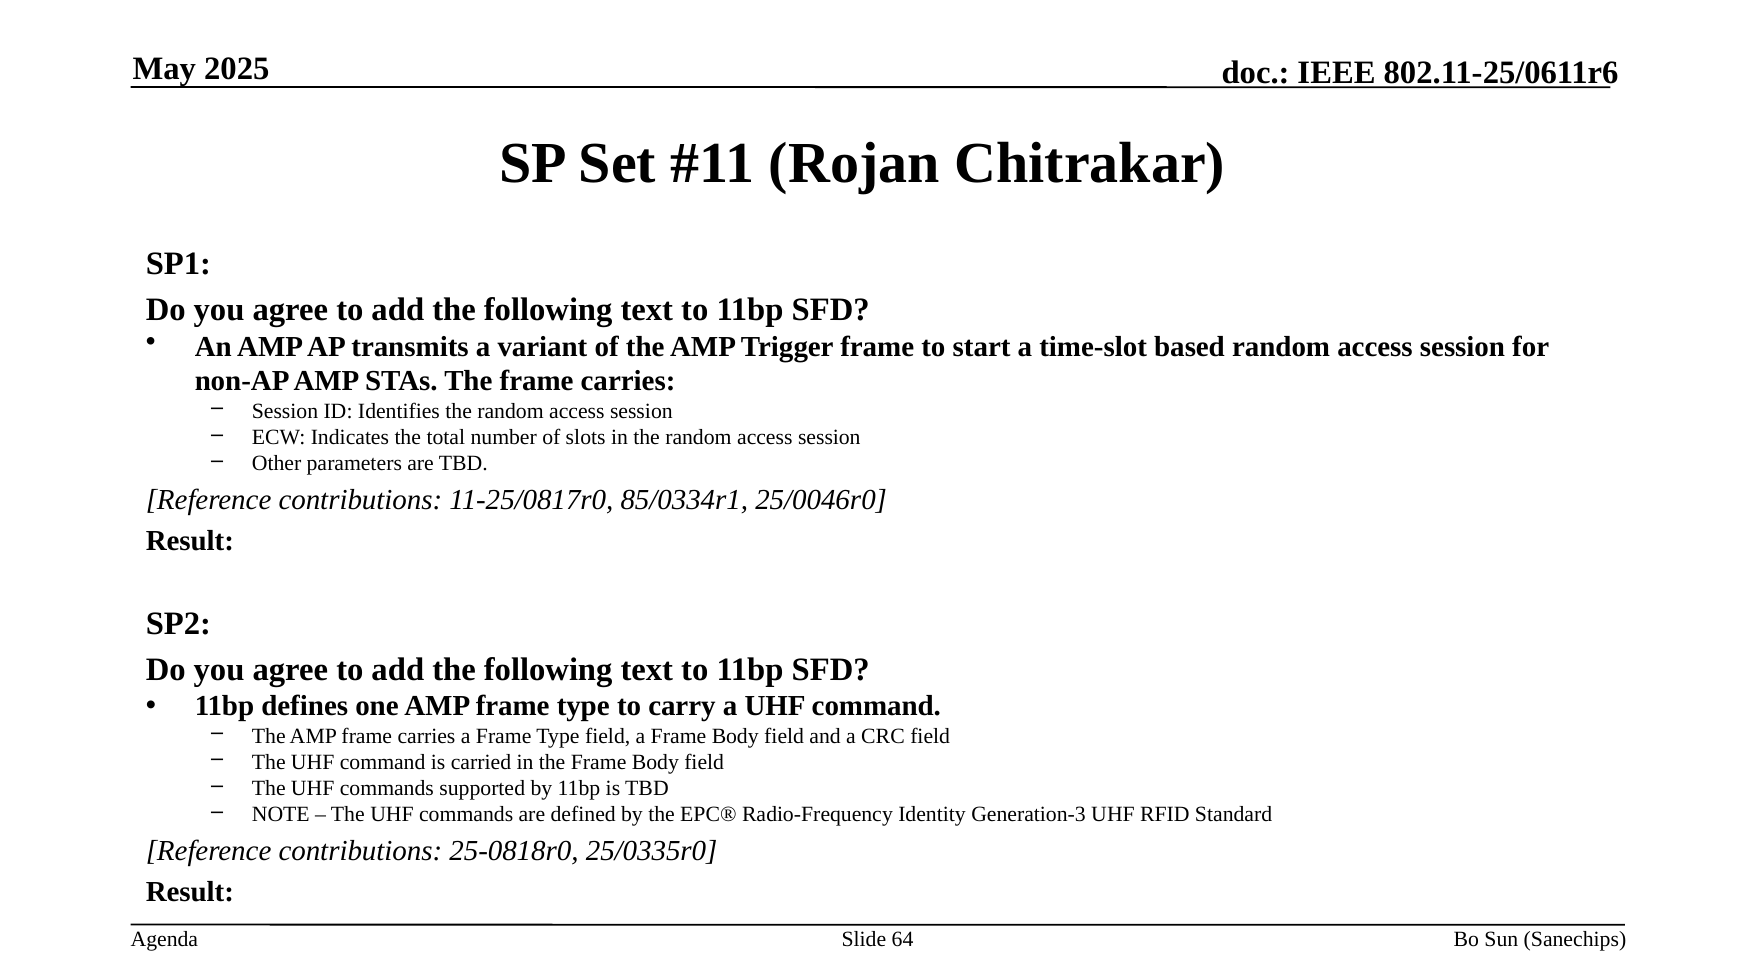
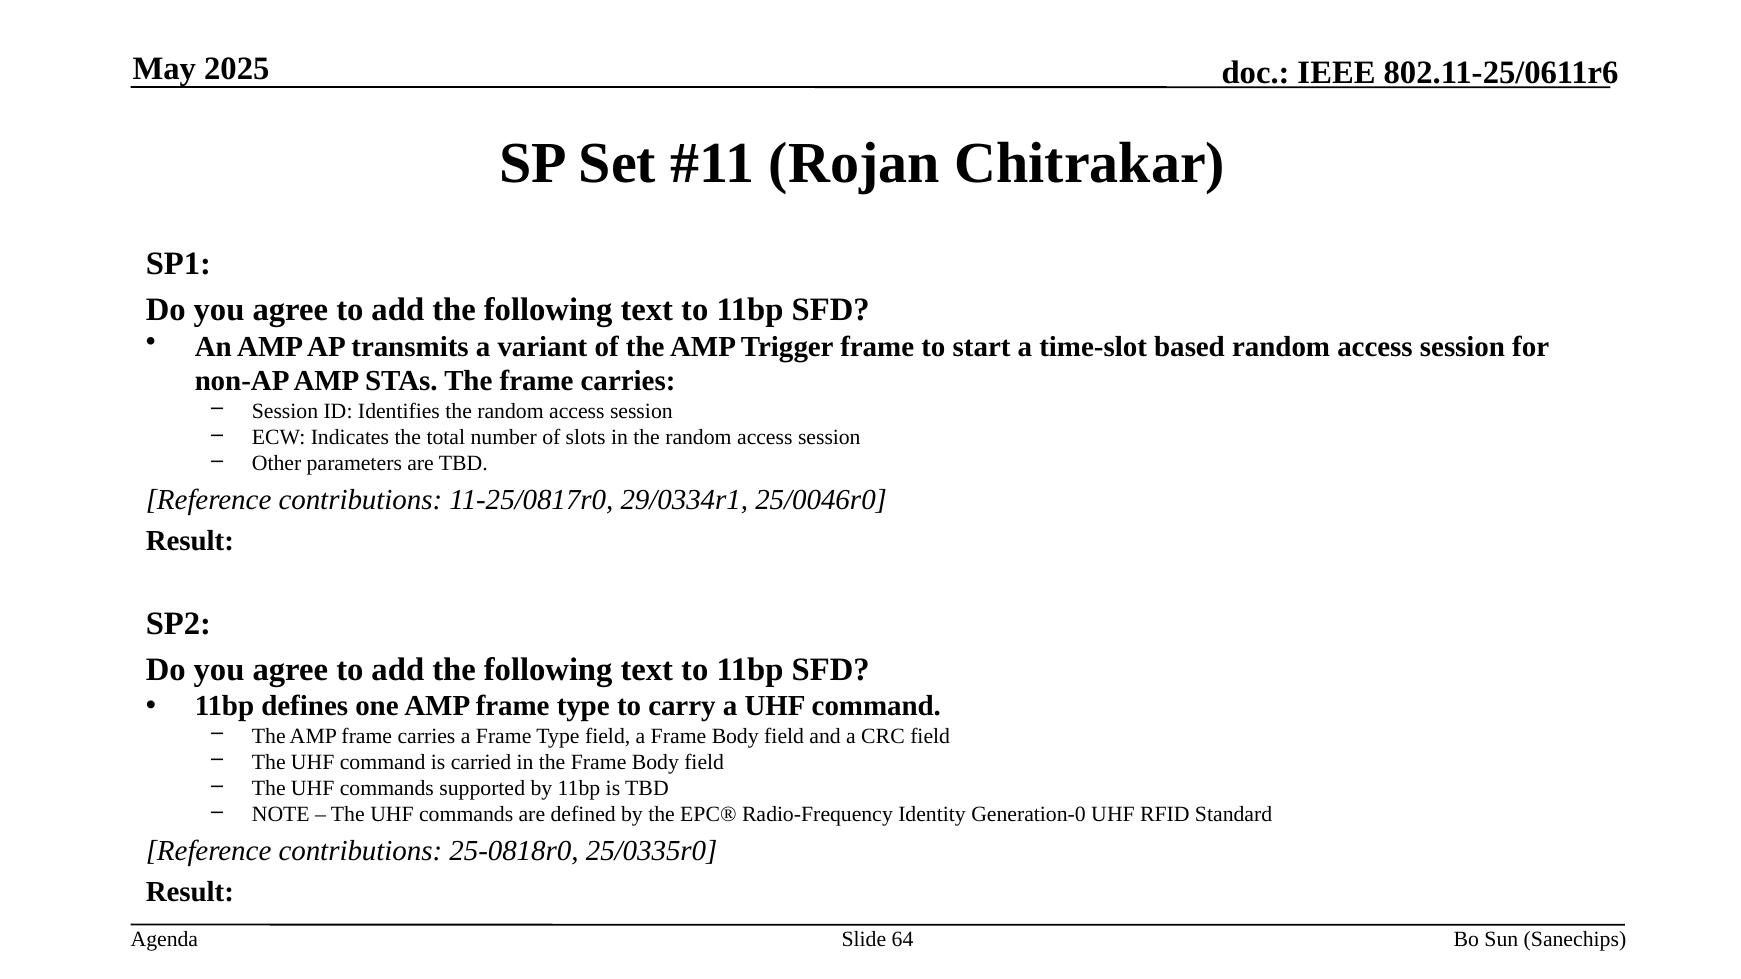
85/0334r1: 85/0334r1 -> 29/0334r1 (684, 500)
Generation-3: Generation-3 -> Generation-0 (1028, 815)
